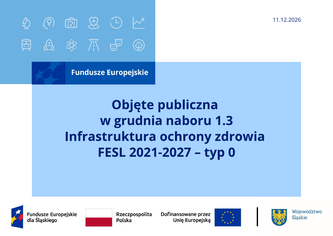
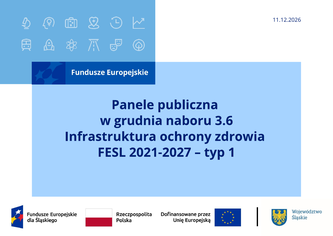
Objęte: Objęte -> Panele (133, 105)
1.3: 1.3 -> 3.6 (224, 121)
0: 0 -> 1 (232, 152)
